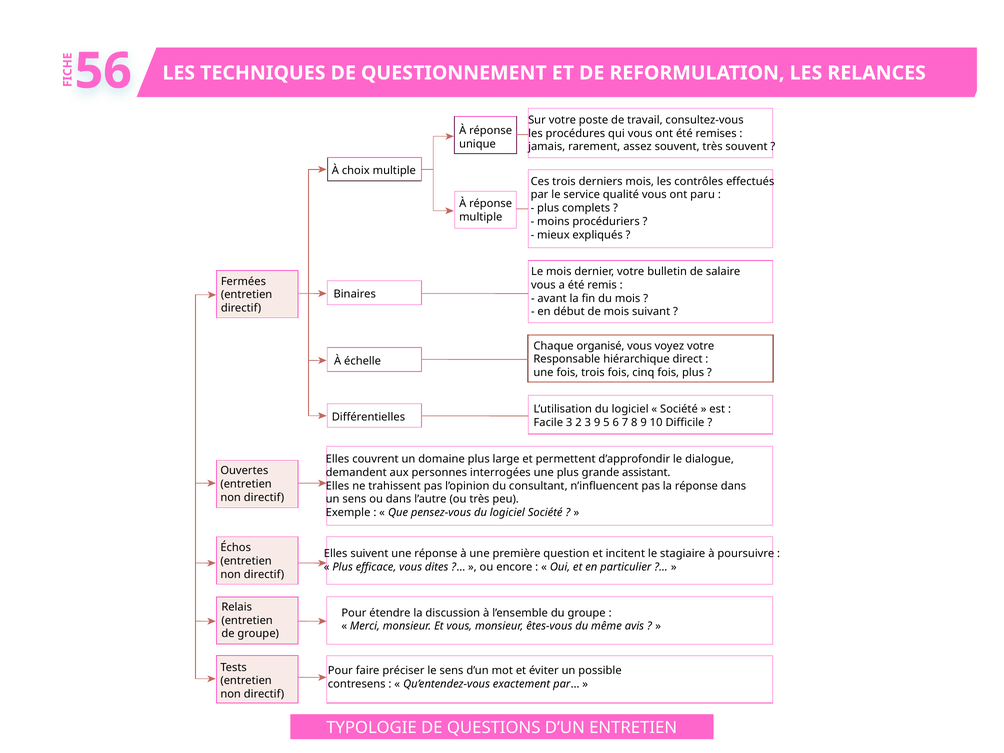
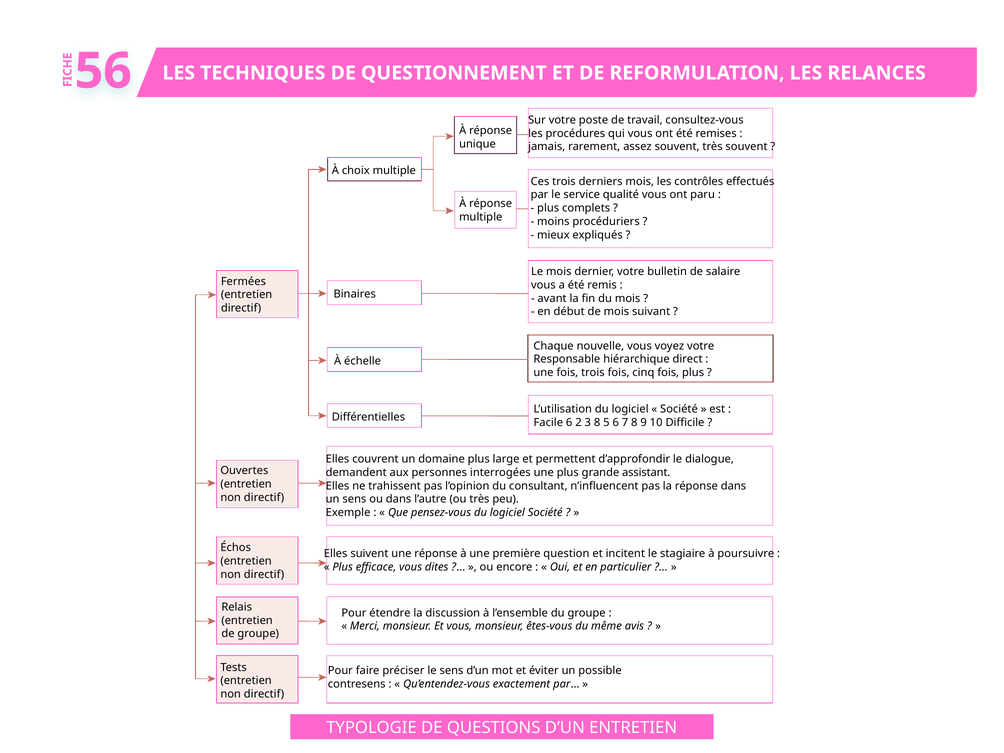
organisé: organisé -> nouvelle (600, 346)
Facile 3: 3 -> 6 (569, 422)
3 9: 9 -> 8 (597, 422)
